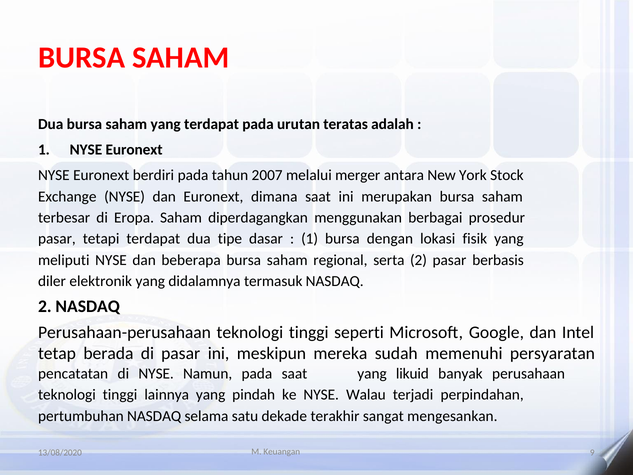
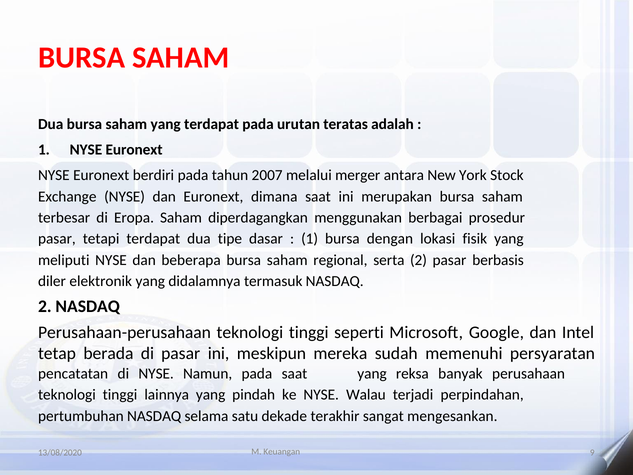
likuid: likuid -> reksa (412, 373)
